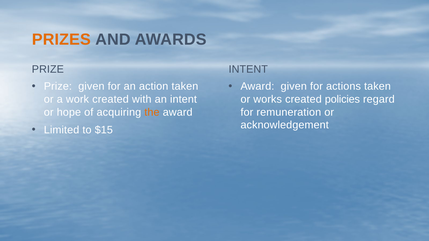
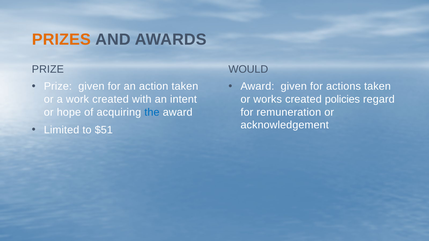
INTENT: INTENT -> WOULD (248, 69)
the colour: orange -> blue (152, 112)
$15: $15 -> $51 (104, 130)
